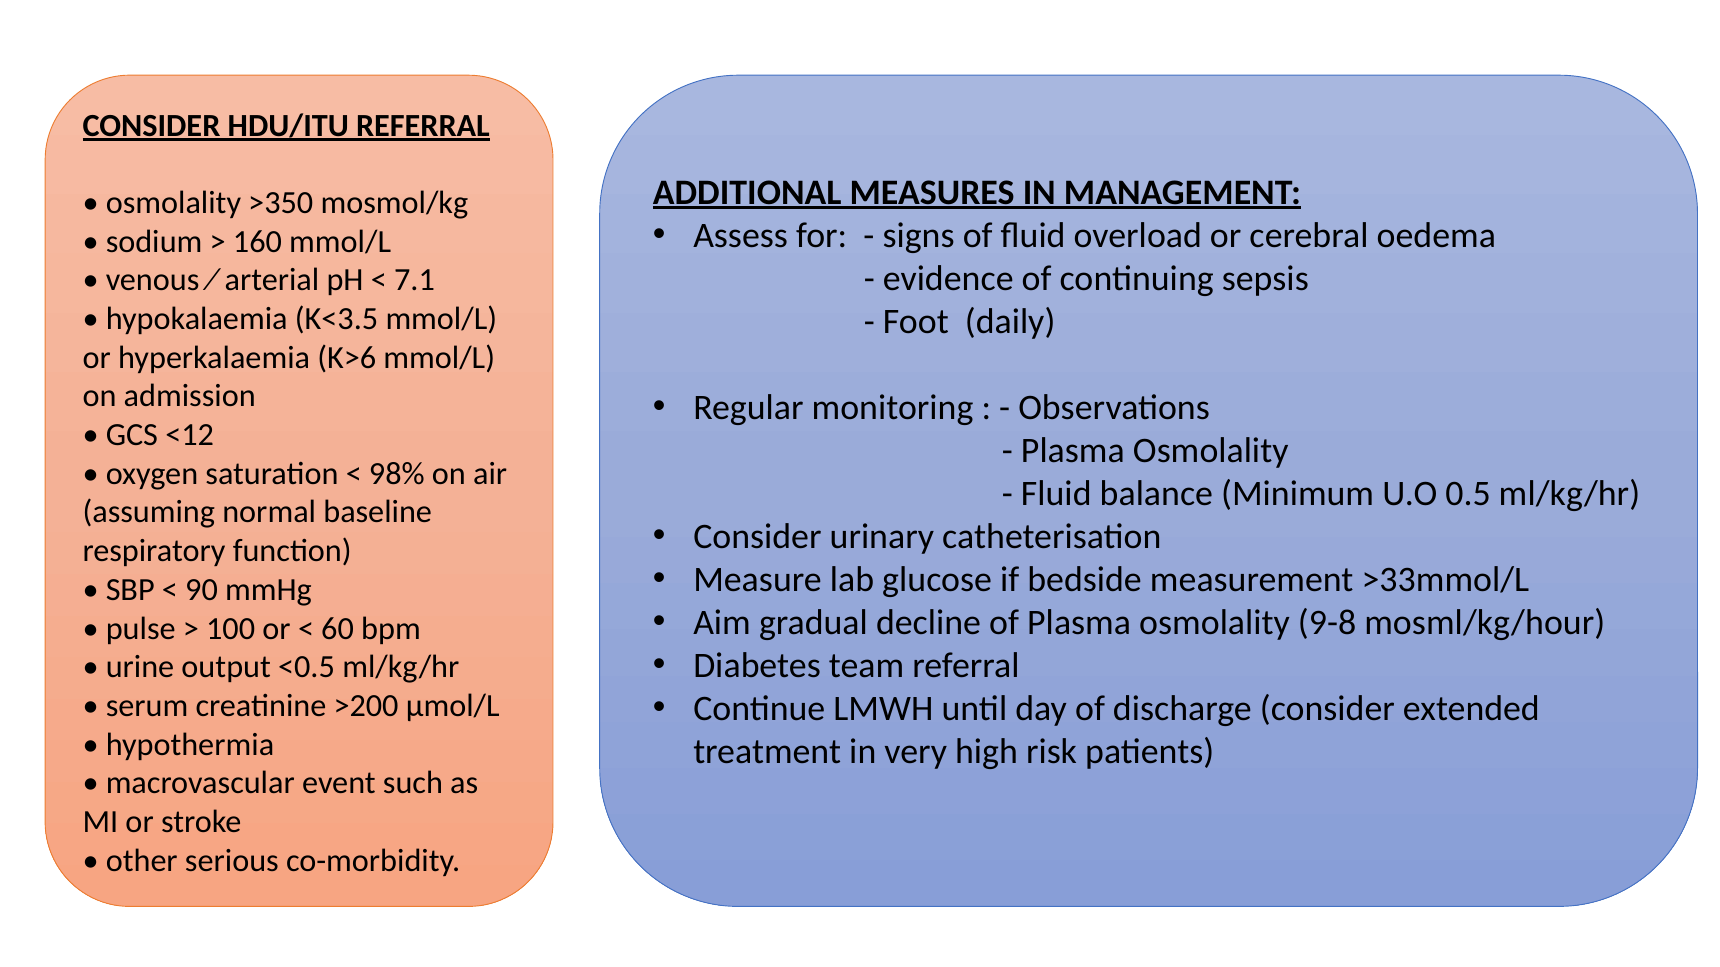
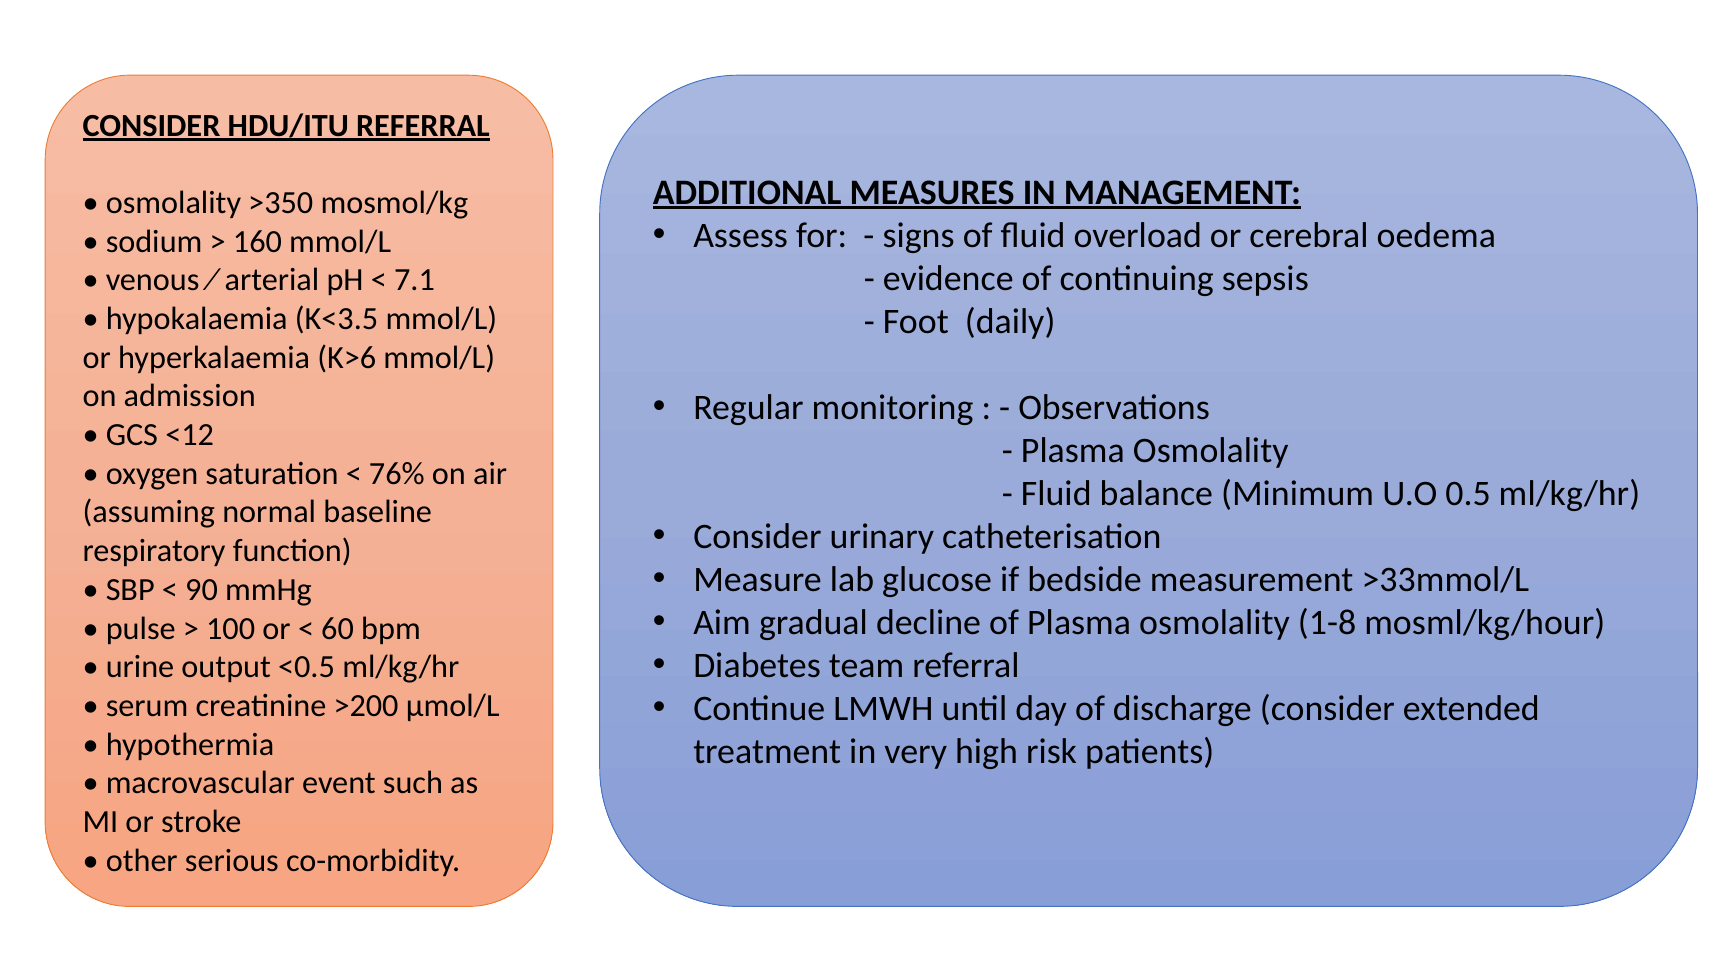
98%: 98% -> 76% (397, 474)
9-8: 9-8 -> 1-8 (1327, 623)
